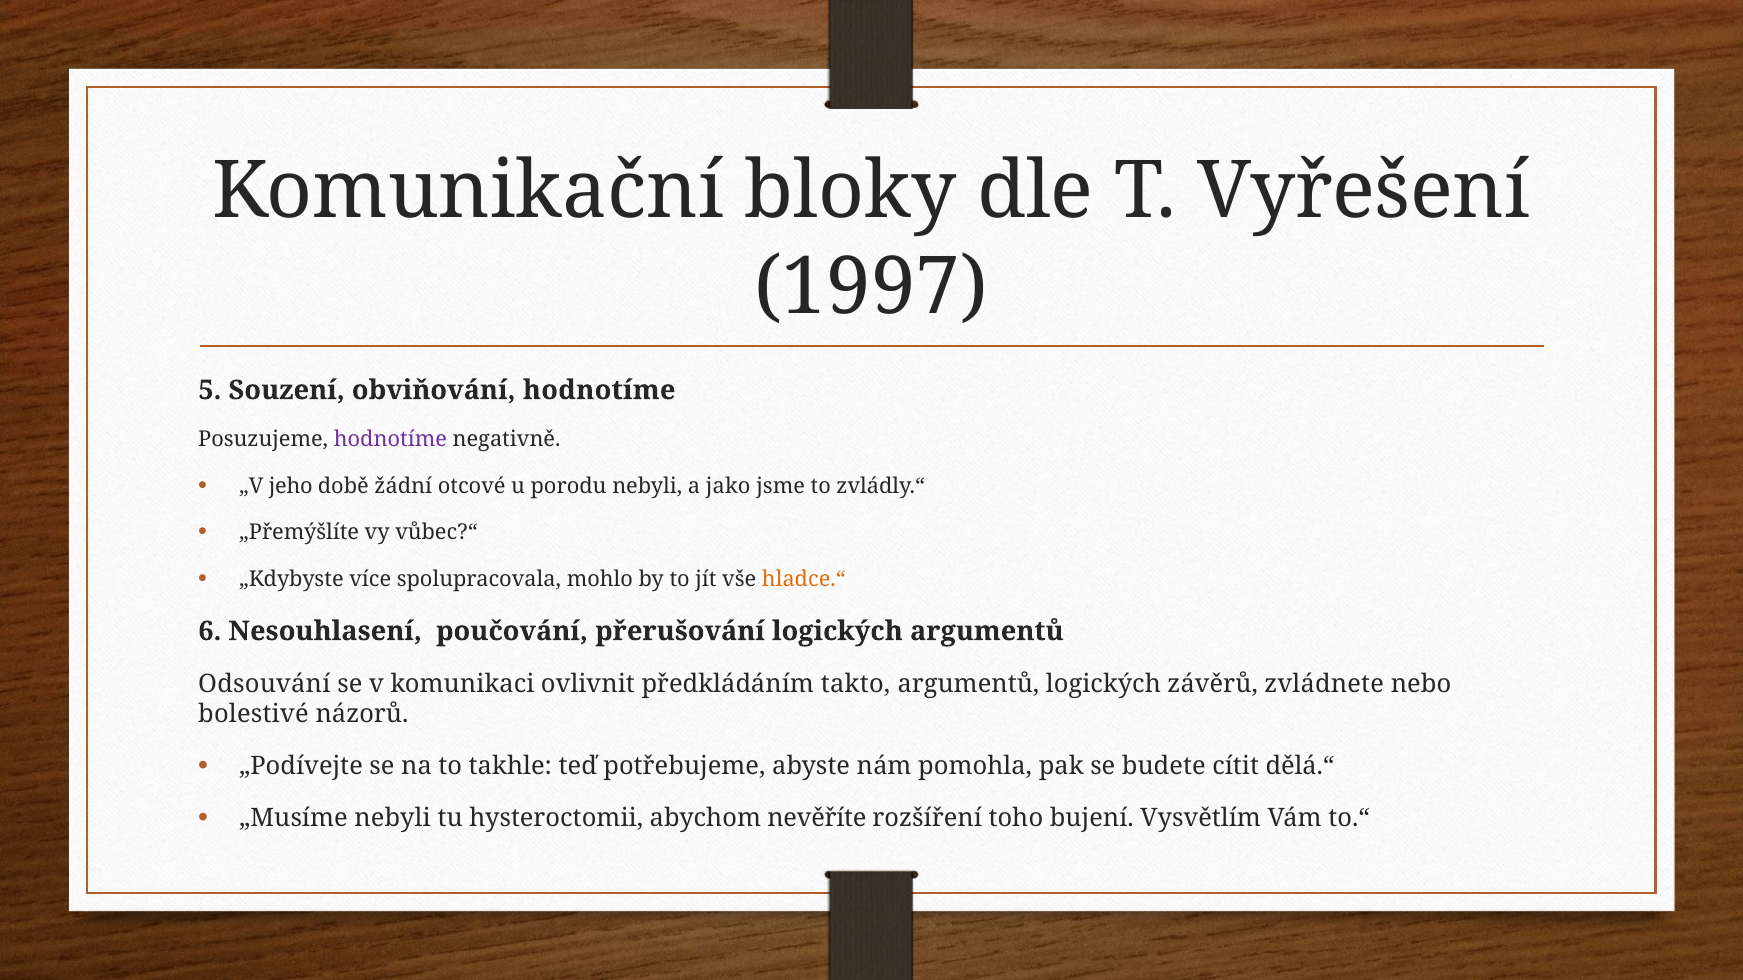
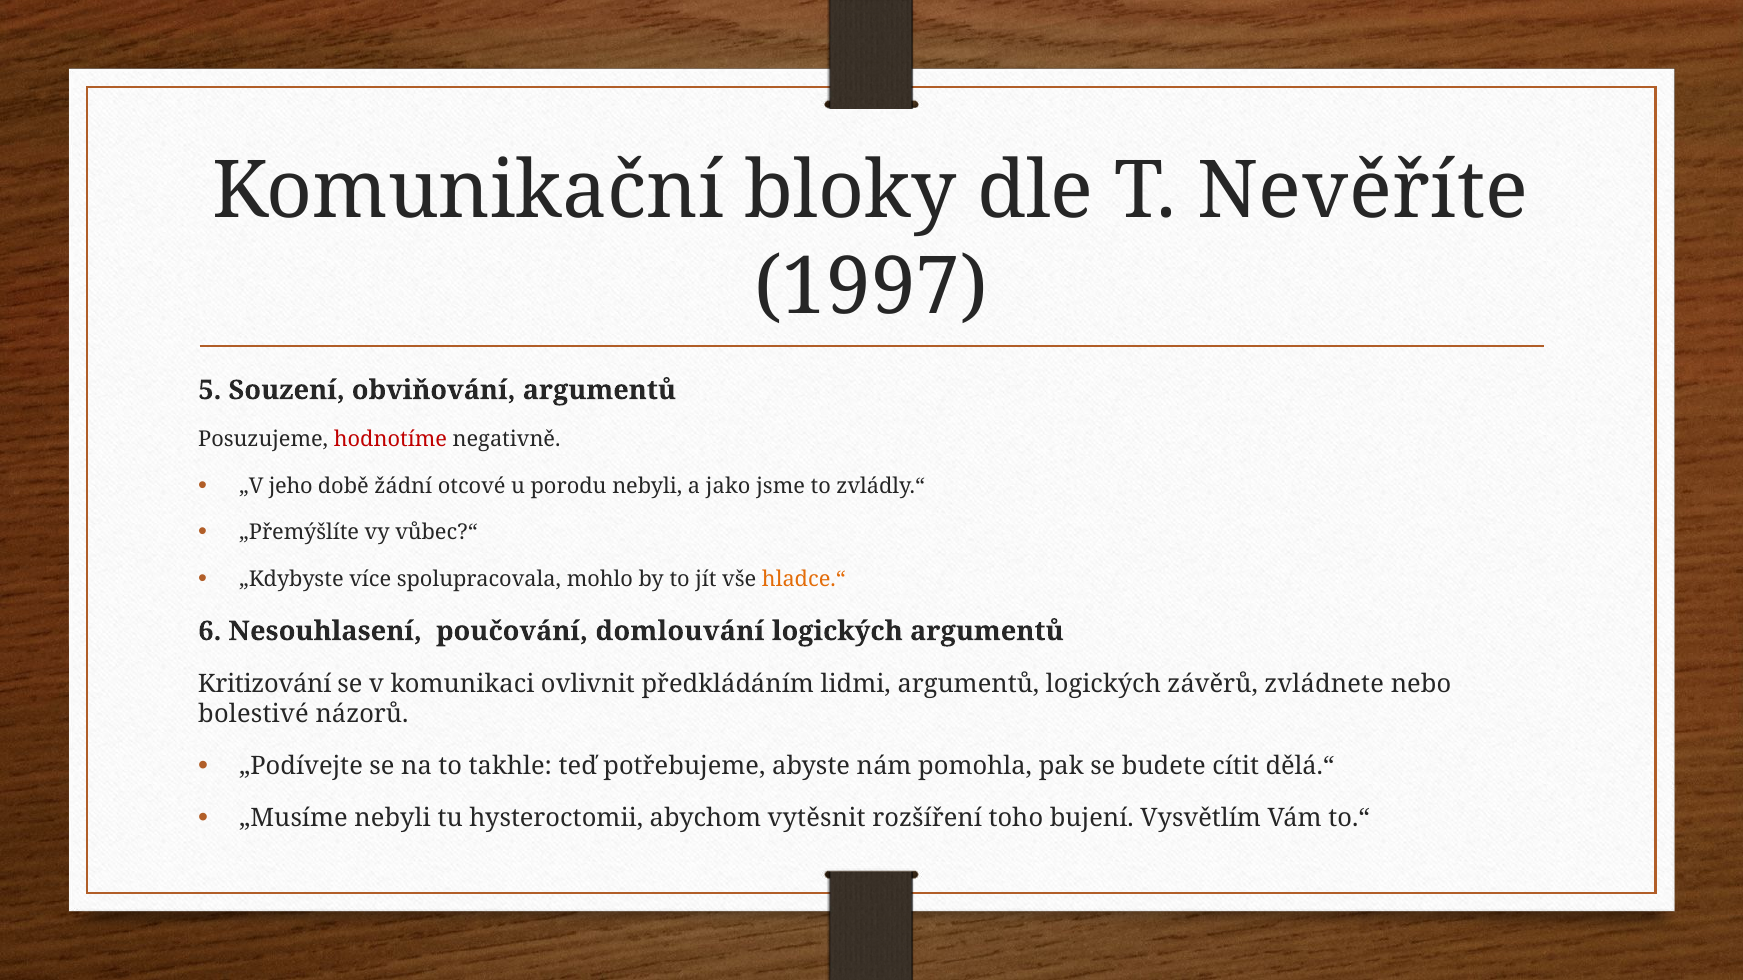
Vyřešení: Vyřešení -> Nevěříte (1363, 191)
obviňování hodnotíme: hodnotíme -> argumentů (599, 390)
hodnotíme colour: purple -> red (390, 440)
přerušování: přerušování -> domlouvání (680, 631)
Odsouvání: Odsouvání -> Kritizování (265, 684)
takto: takto -> lidmi (856, 684)
nevěříte: nevěříte -> vytěsnit (817, 819)
